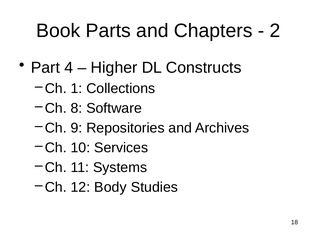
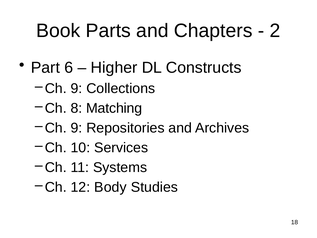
4: 4 -> 6 (69, 68)
1: 1 -> 9 (76, 88)
Software: Software -> Matching (114, 108)
